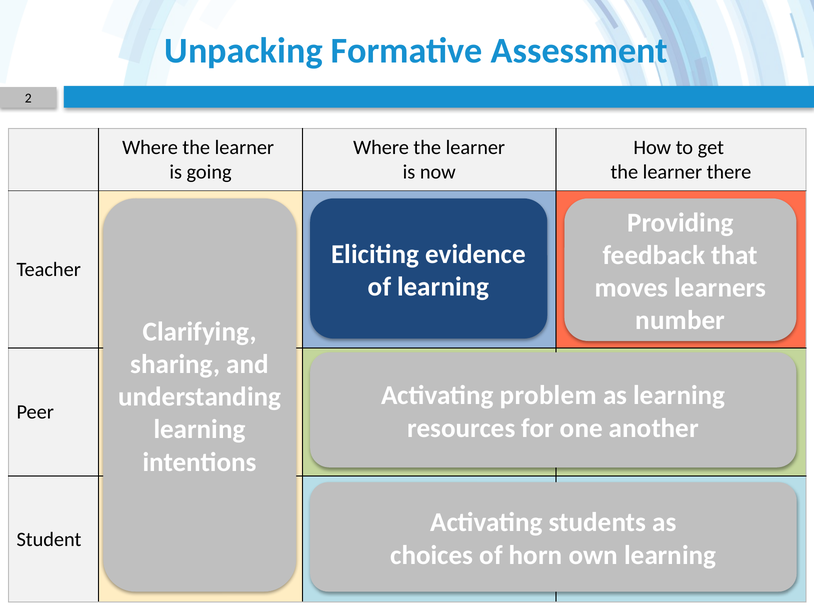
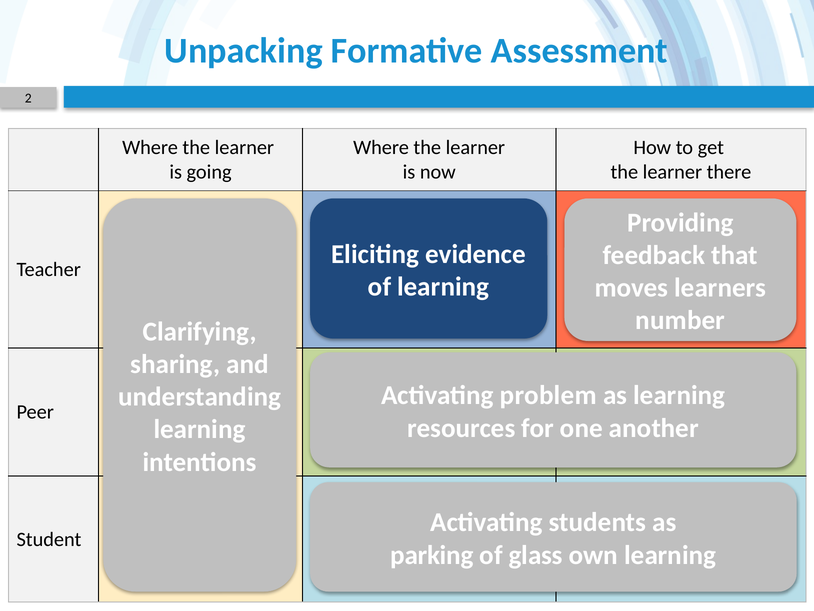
choices: choices -> parking (432, 555)
horn: horn -> glass (536, 555)
